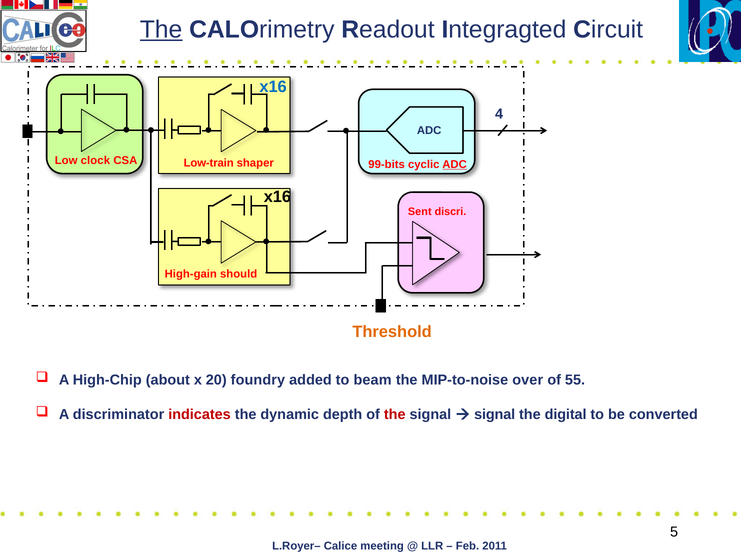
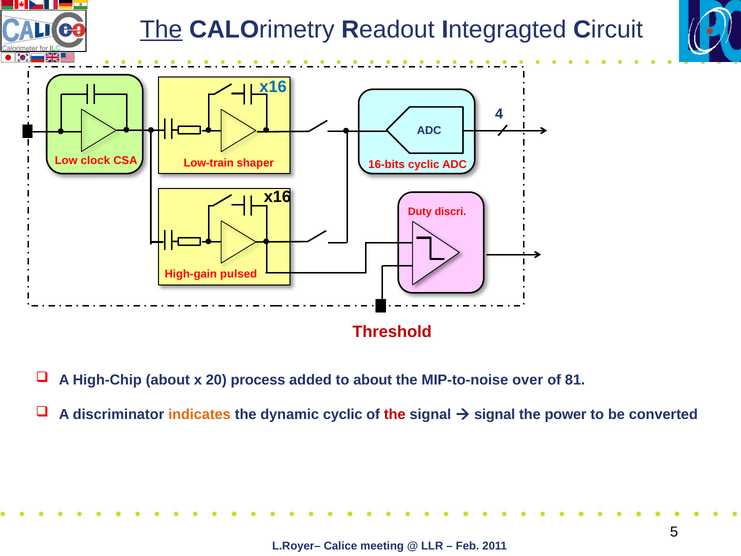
99-bits: 99-bits -> 16-bits (387, 164)
ADC underline: present -> none (455, 164)
Sent: Sent -> Duty (420, 211)
should: should -> pulsed (239, 274)
Threshold colour: orange -> red (392, 332)
foundry: foundry -> process (258, 380)
to beam: beam -> about (373, 380)
55: 55 -> 81 (575, 380)
indicates colour: red -> orange (200, 414)
dynamic depth: depth -> cyclic (343, 414)
digital: digital -> power (566, 414)
